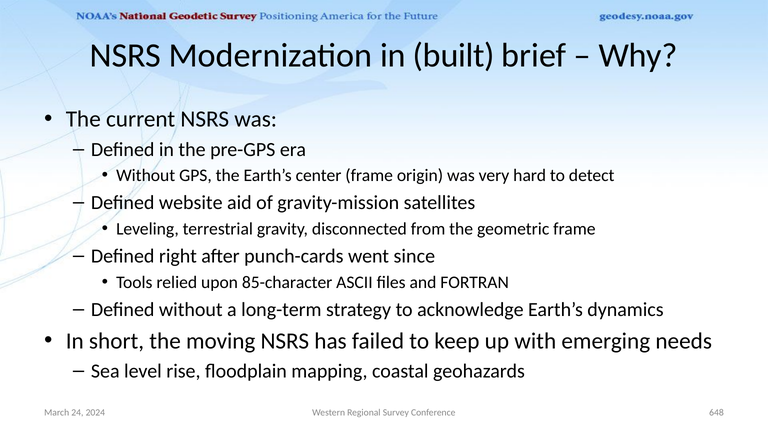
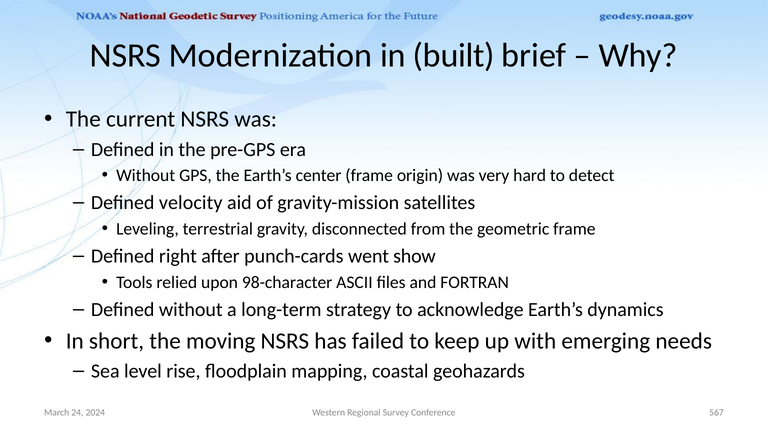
website: website -> velocity (191, 203)
since: since -> show (414, 256)
85-character: 85-character -> 98-character (287, 282)
648: 648 -> 567 (717, 412)
